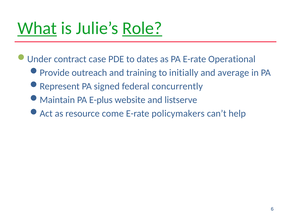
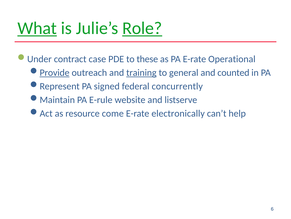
dates: dates -> these (147, 59)
Provide underline: none -> present (55, 72)
training underline: none -> present (141, 72)
initially: initially -> general (184, 72)
average: average -> counted (233, 72)
E-plus: E-plus -> E-rule (101, 100)
policymakers: policymakers -> electronically (178, 113)
